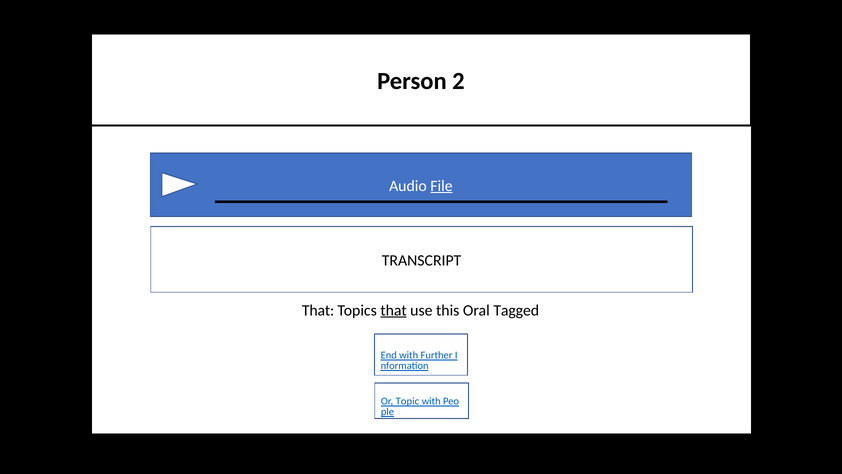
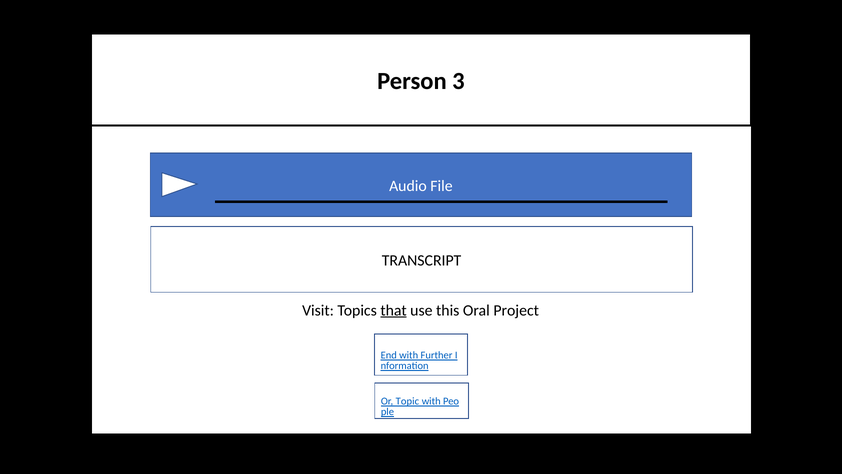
2: 2 -> 3 (458, 81)
File underline: present -> none (441, 186)
That: That -> Visit (318, 310)
Tagged: Tagged -> Project (516, 310)
